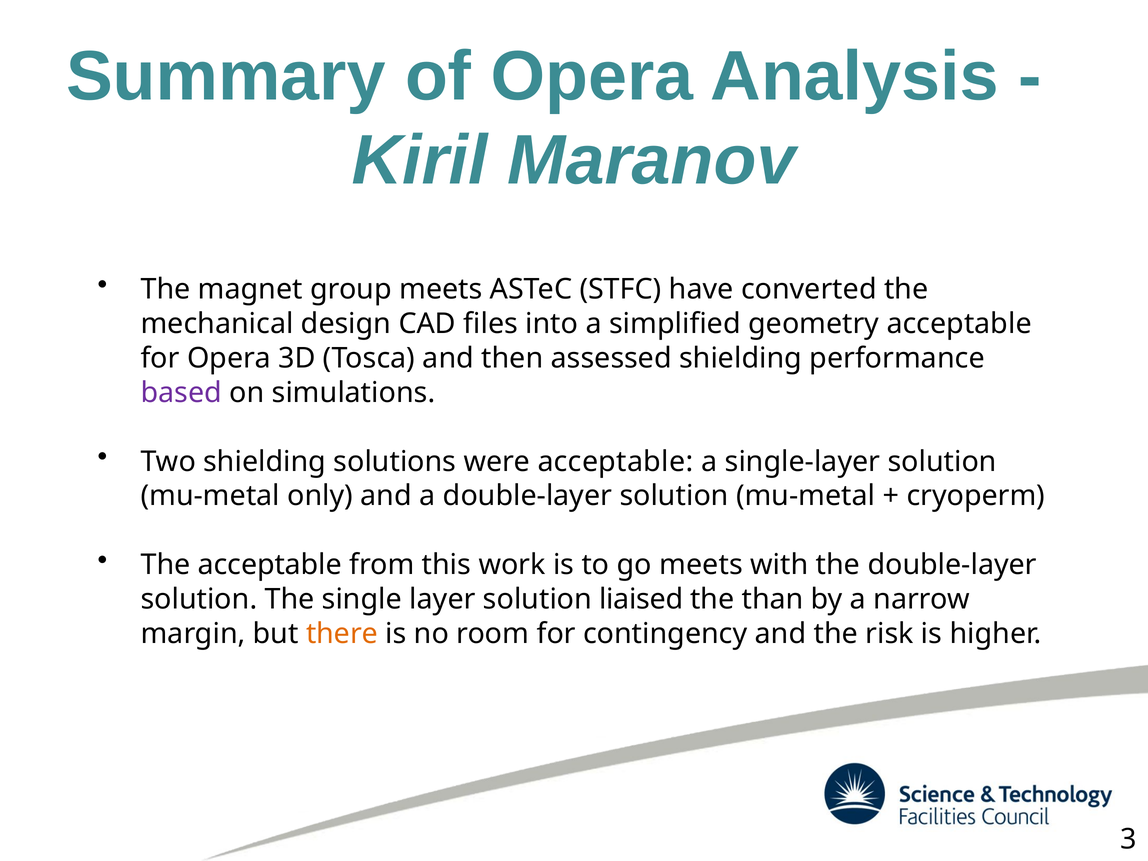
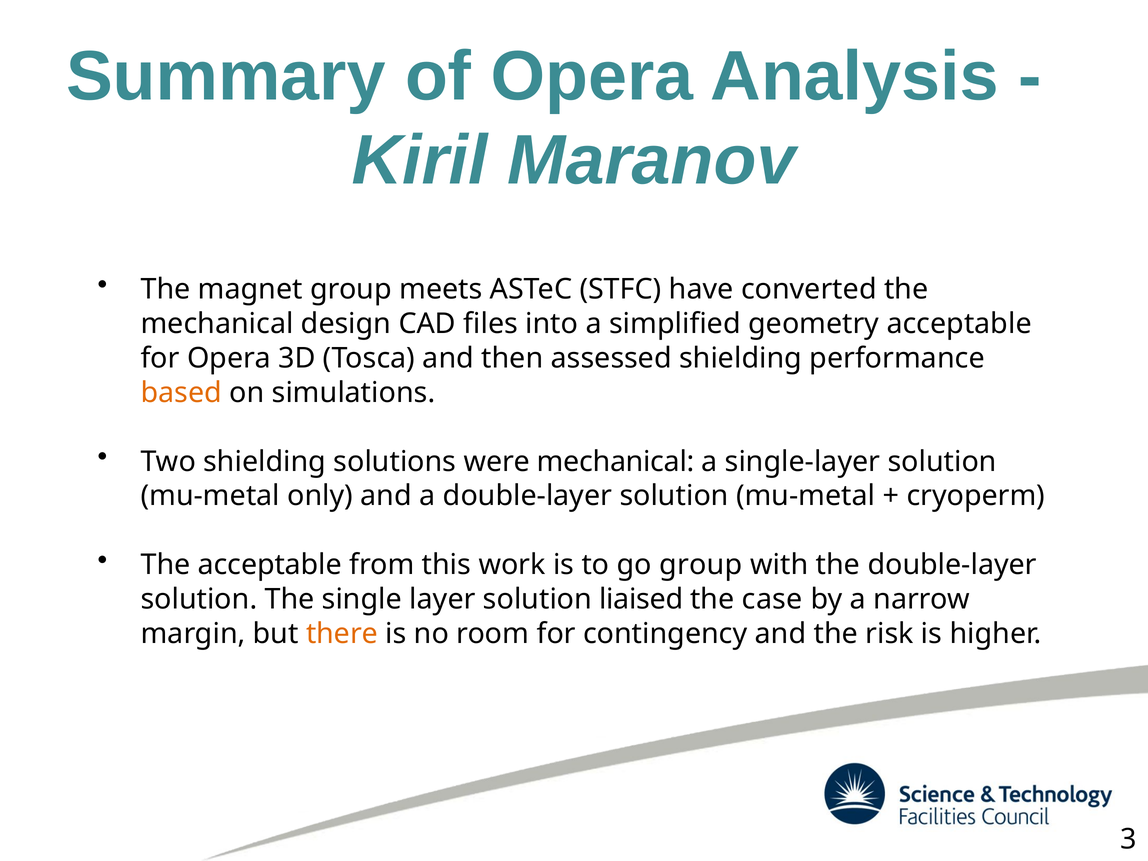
based colour: purple -> orange (181, 393)
were acceptable: acceptable -> mechanical (616, 462)
go meets: meets -> group (701, 565)
than: than -> case (772, 599)
